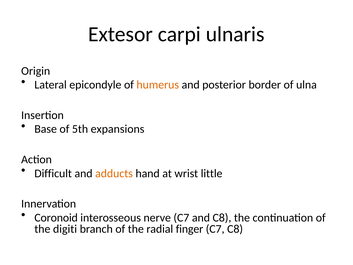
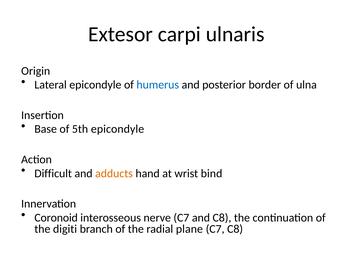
humerus colour: orange -> blue (158, 85)
5th expansions: expansions -> epicondyle (118, 129)
little: little -> bind (212, 173)
finger: finger -> plane (189, 229)
